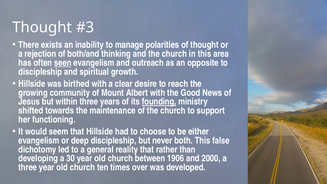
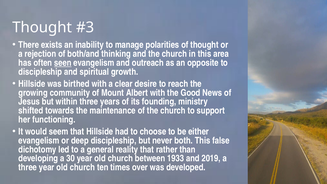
founding underline: present -> none (159, 102)
1906: 1906 -> 1933 (176, 158)
2000: 2000 -> 2019 (211, 158)
